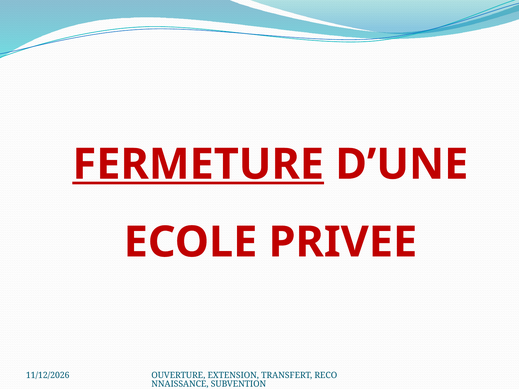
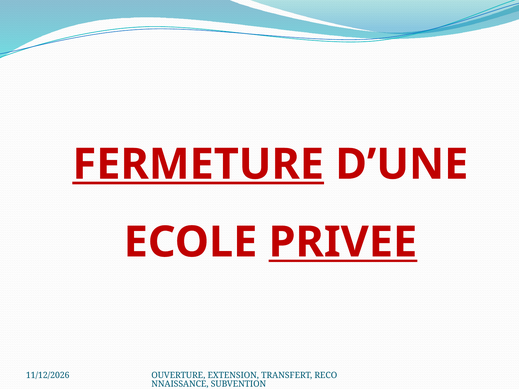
PRIVEE underline: none -> present (343, 242)
